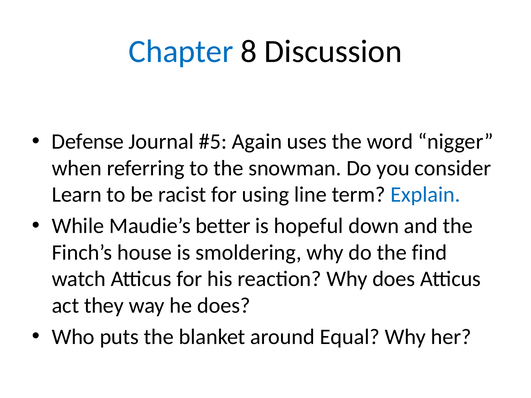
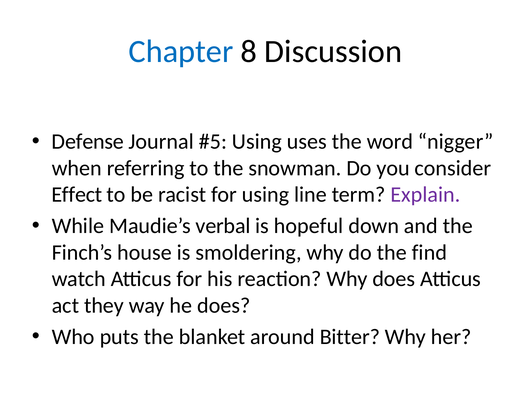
Again: Again -> Using (257, 142)
Learn: Learn -> Effect (77, 195)
Explain colour: blue -> purple (425, 195)
better: better -> verbal (223, 226)
Equal: Equal -> Bitter (350, 337)
